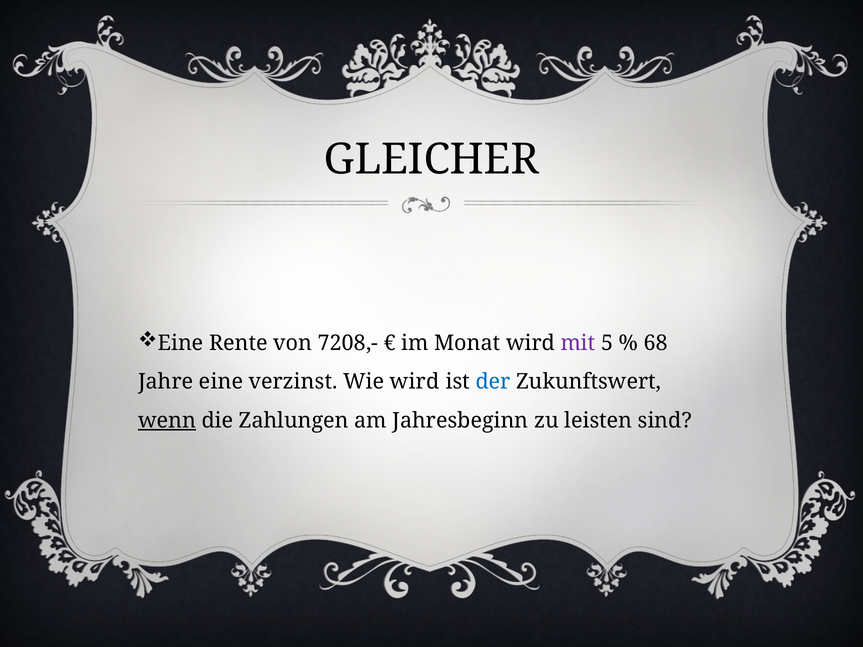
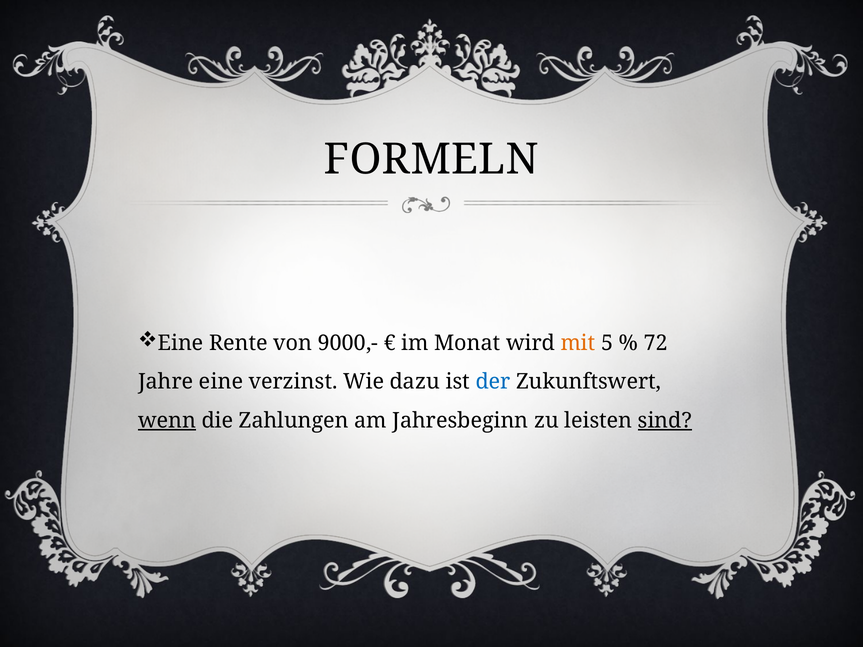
GLEICHER: GLEICHER -> FORMELN (431, 160)
7208,-: 7208,- -> 9000,- (348, 343)
mit colour: purple -> orange (578, 343)
68: 68 -> 72 (656, 343)
Wie wird: wird -> dazu (415, 382)
sind underline: none -> present (665, 421)
